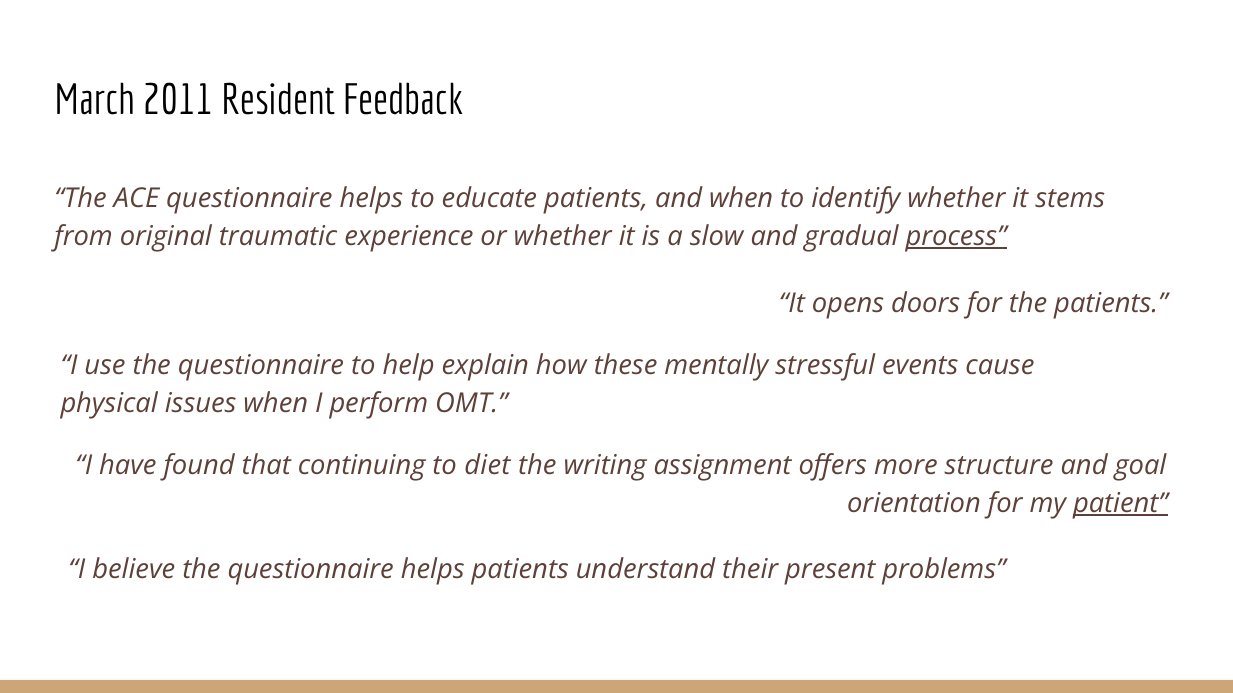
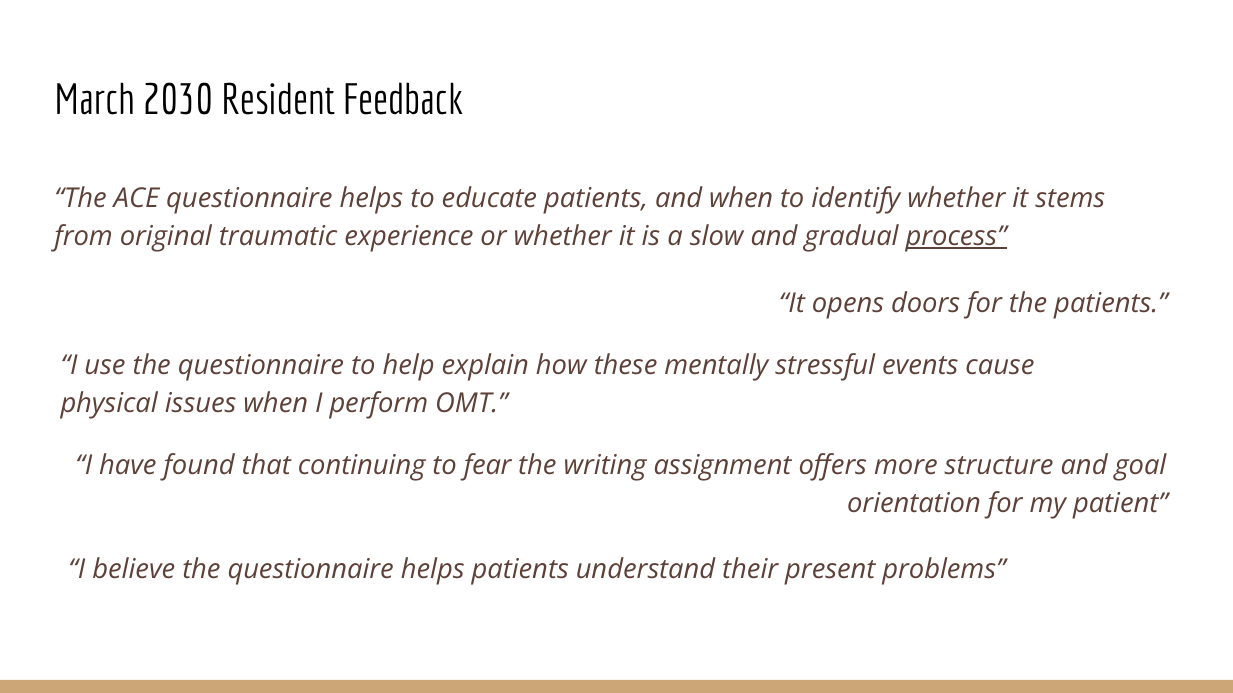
2011: 2011 -> 2030 (178, 100)
diet: diet -> fear (488, 466)
patient underline: present -> none (1120, 504)
